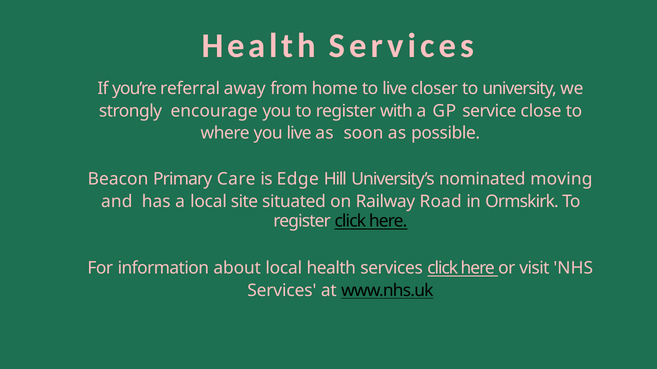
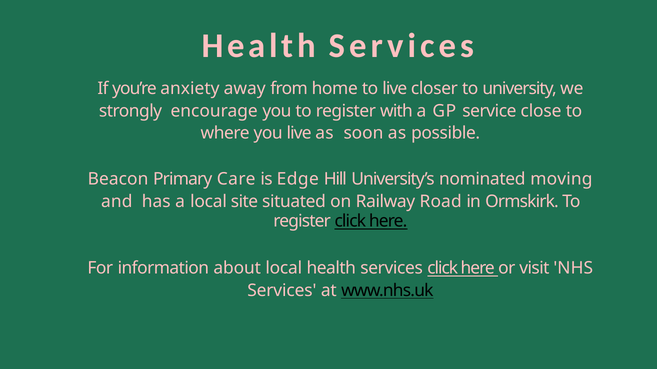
referral: referral -> anxiety (190, 89)
